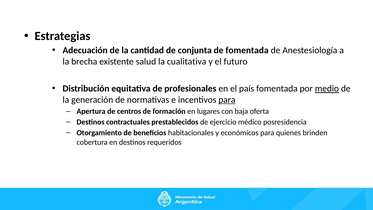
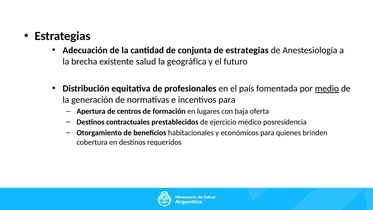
de fomentada: fomentada -> estrategias (247, 50)
cualitativa: cualitativa -> geográfica (187, 61)
para underline: present -> none (227, 100)
